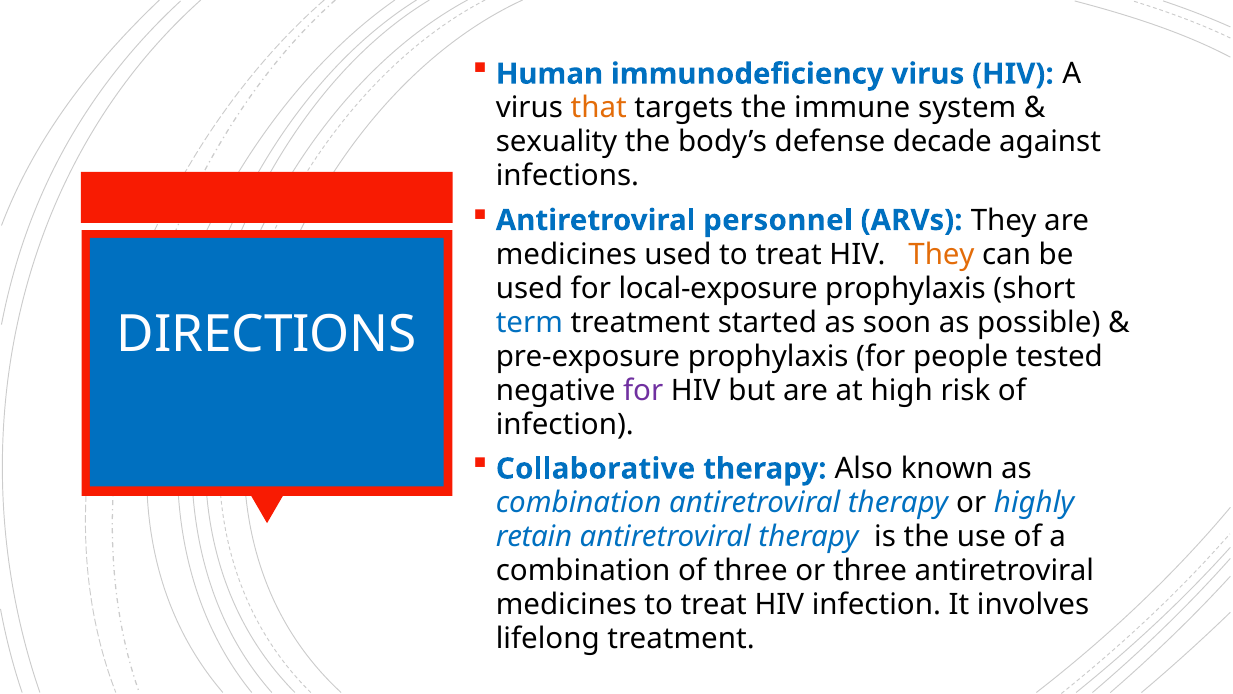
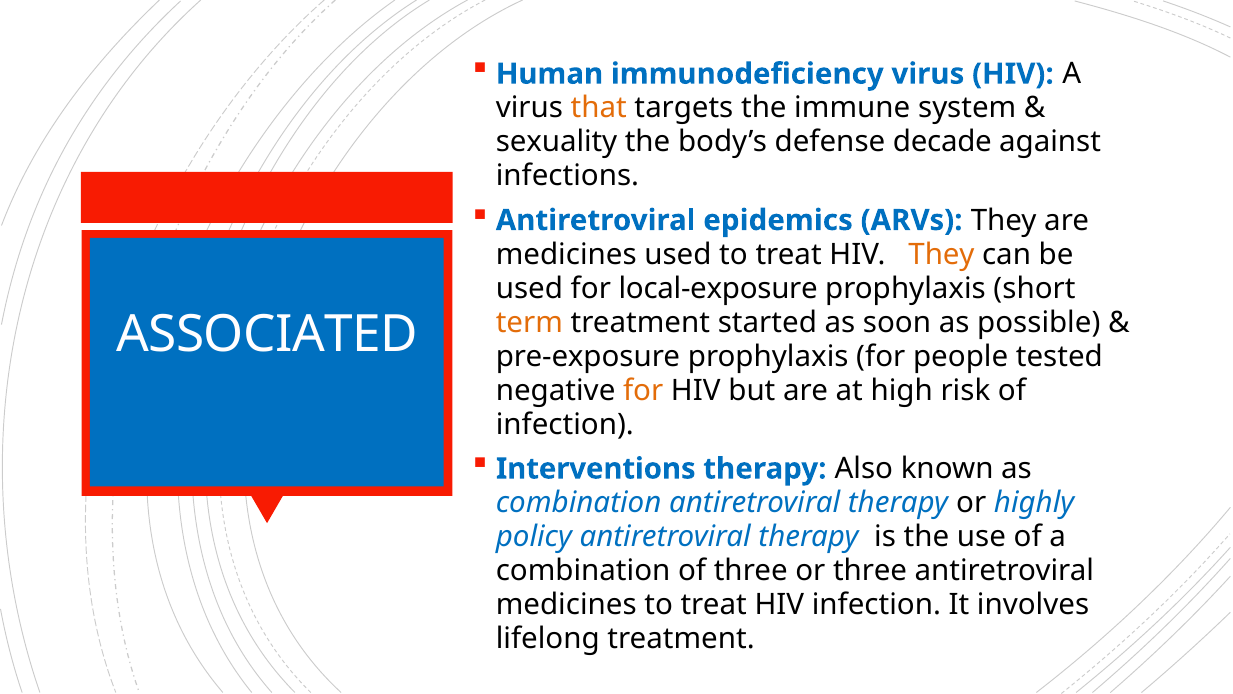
personnel: personnel -> epidemics (778, 220)
term colour: blue -> orange (529, 322)
DIRECTIONS: DIRECTIONS -> ASSOCIATED (267, 334)
for colour: purple -> orange (643, 390)
Collaborative: Collaborative -> Interventions (596, 469)
retain: retain -> policy (534, 537)
